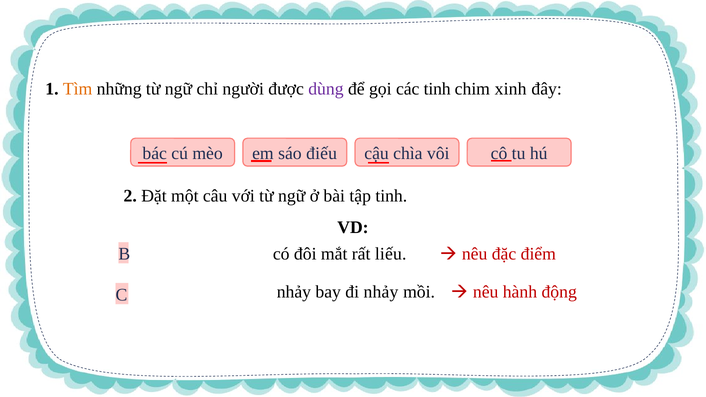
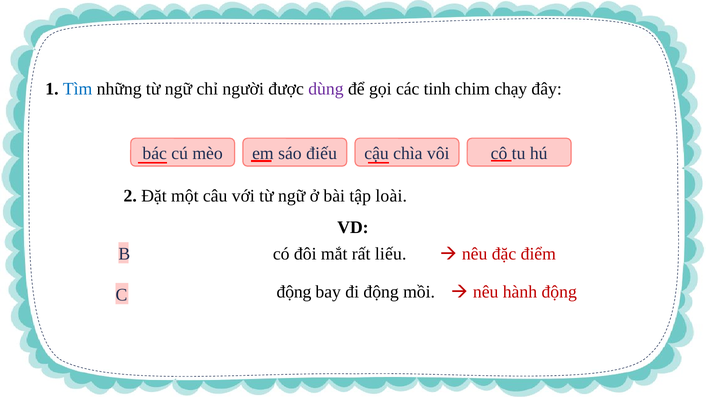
Tìm colour: orange -> blue (78, 89)
xinh: xinh -> chạy (511, 89)
tập tinh: tinh -> loài (391, 196)
C nhảy: nhảy -> động (294, 292)
đi nhảy: nhảy -> động (381, 292)
